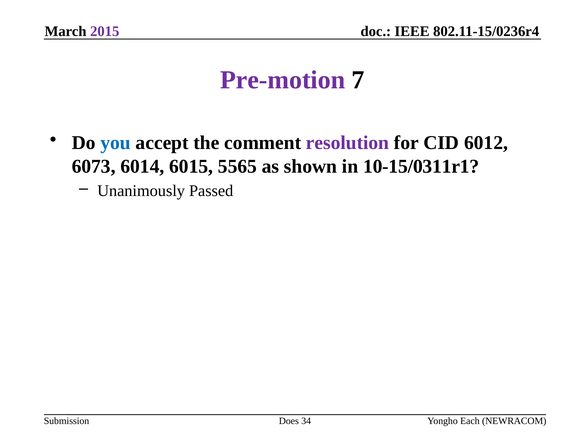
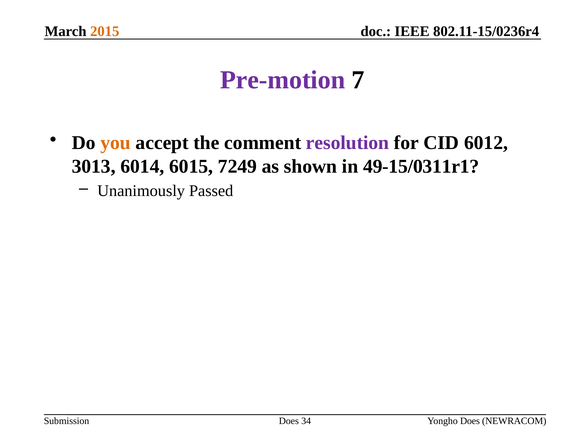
2015 colour: purple -> orange (105, 31)
you colour: blue -> orange (116, 143)
6073: 6073 -> 3013 (94, 166)
5565: 5565 -> 7249 (237, 166)
10-15/0311r1: 10-15/0311r1 -> 49-15/0311r1 (421, 166)
Yongho Each: Each -> Does (470, 421)
